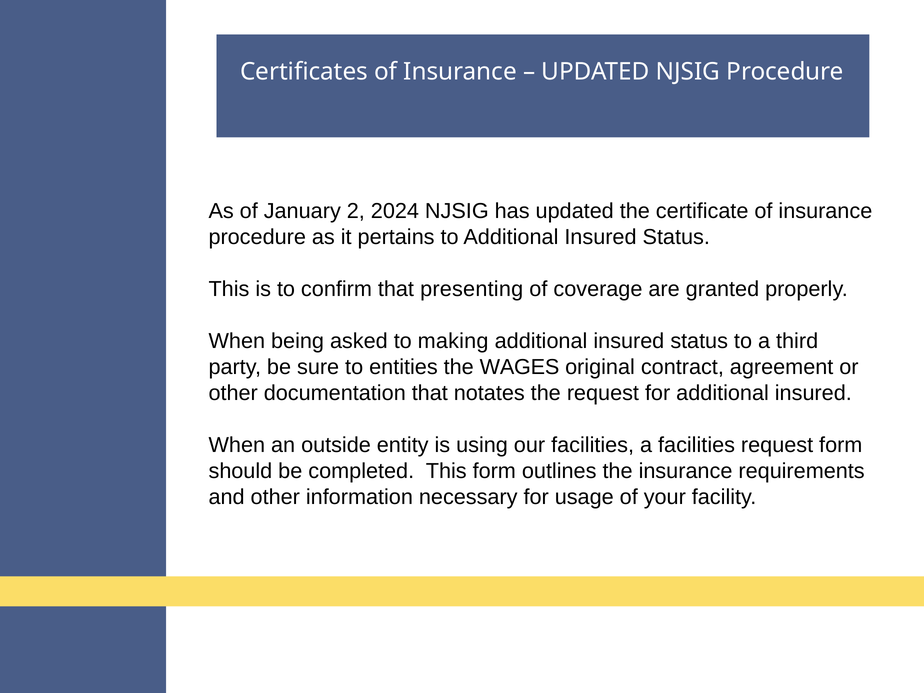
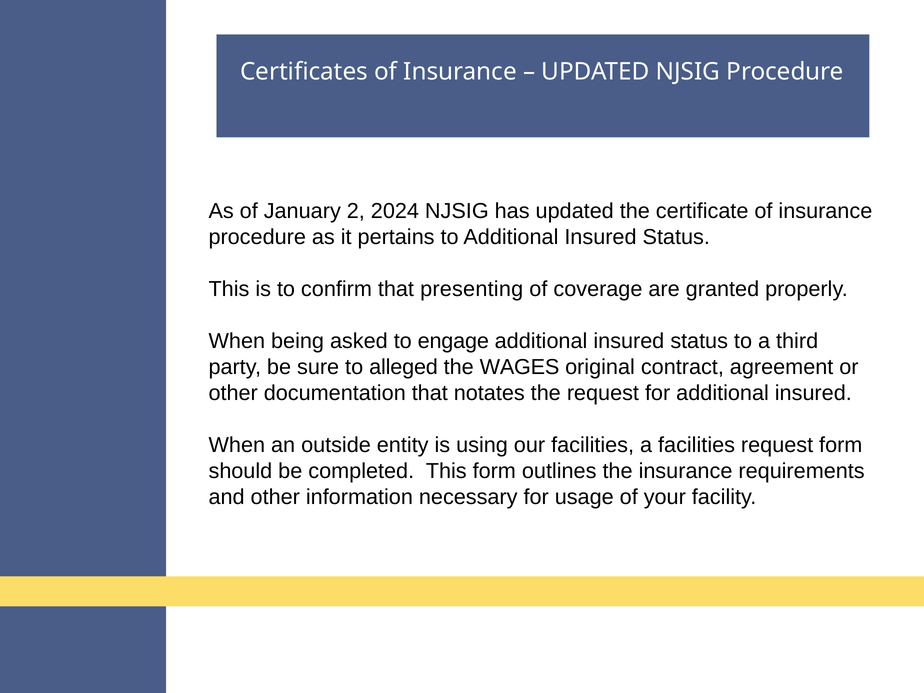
making: making -> engage (453, 341)
entities: entities -> alleged (404, 367)
